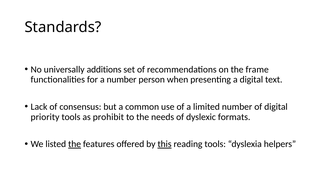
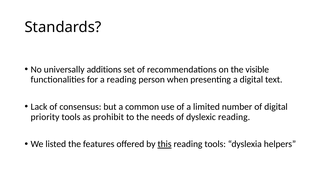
frame: frame -> visible (257, 69)
a number: number -> reading (122, 79)
dyslexic formats: formats -> reading (234, 117)
the underline: present -> none (75, 144)
